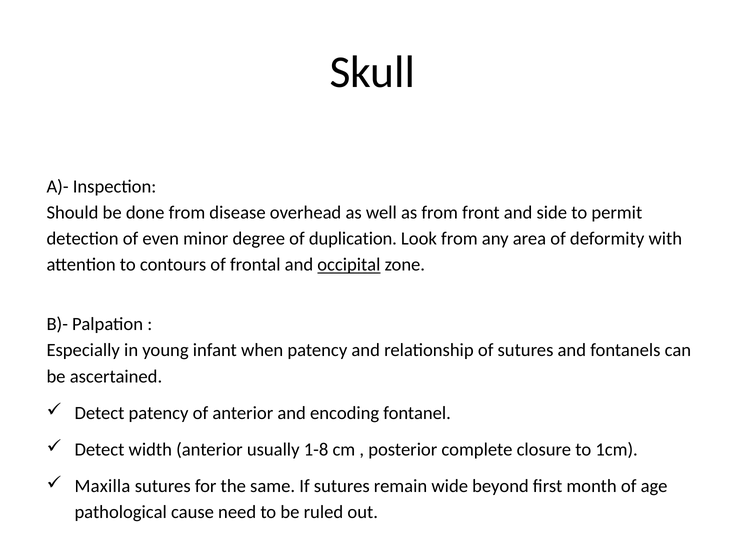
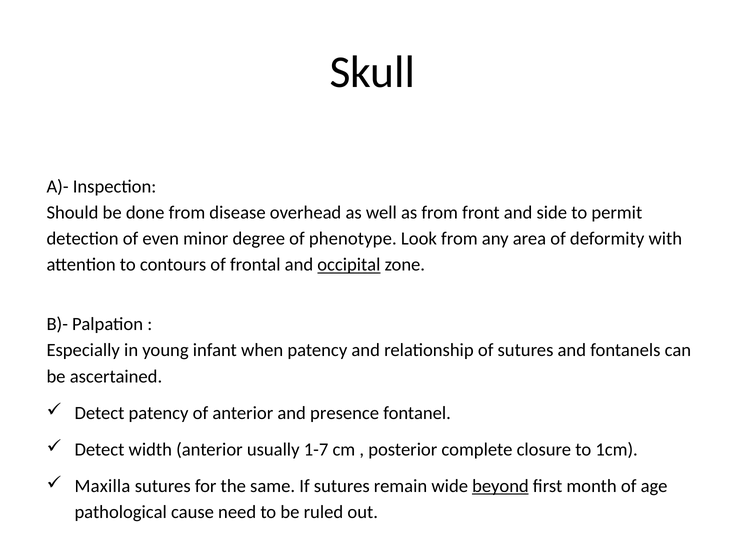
duplication: duplication -> phenotype (353, 239)
encoding: encoding -> presence (345, 413)
1-8: 1-8 -> 1-7 (316, 449)
beyond underline: none -> present (500, 486)
